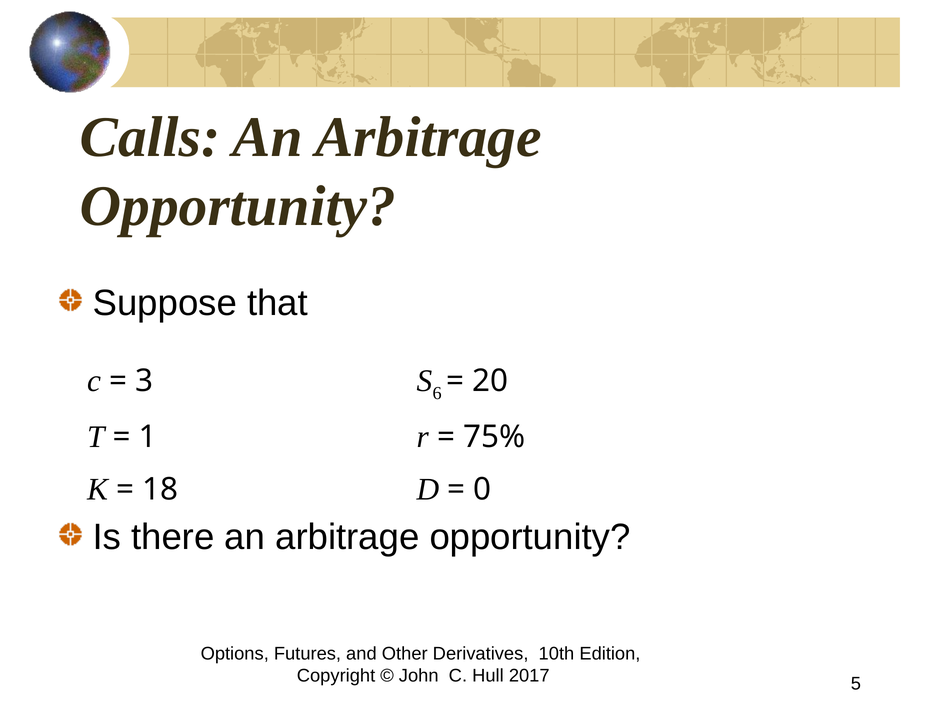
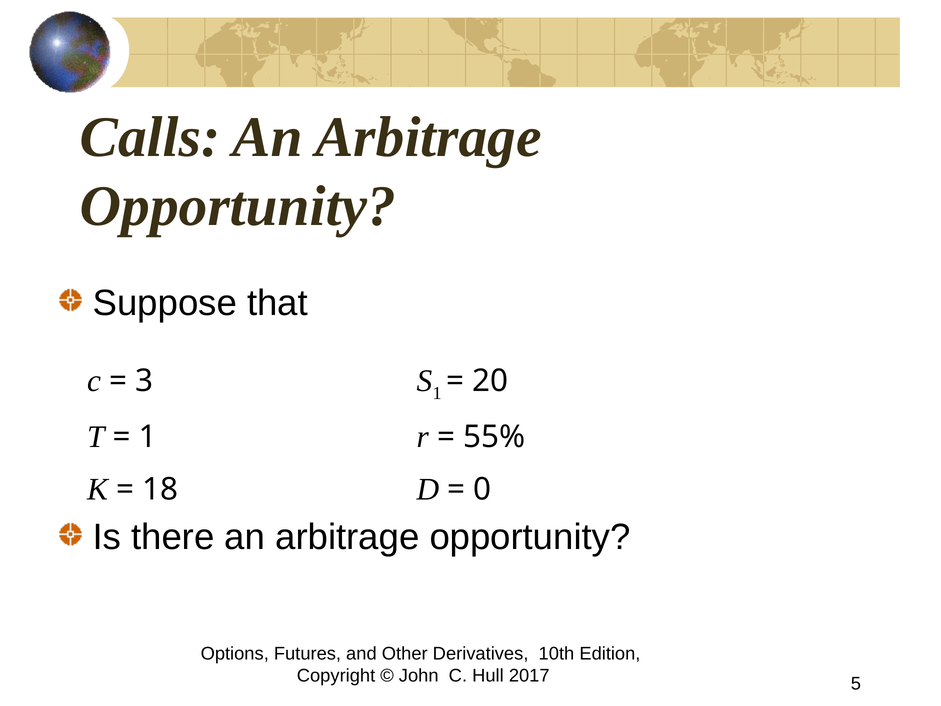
6: 6 -> 1 (437, 393)
75%: 75% -> 55% (494, 437)
